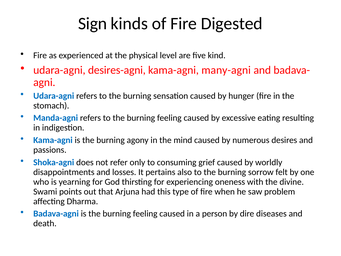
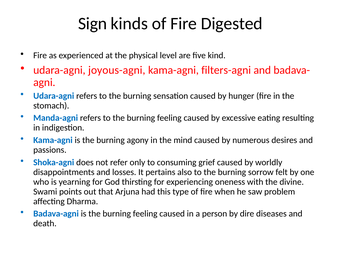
desires-agni: desires-agni -> joyous-agni (117, 70)
many-agni: many-agni -> filters-agni (226, 70)
